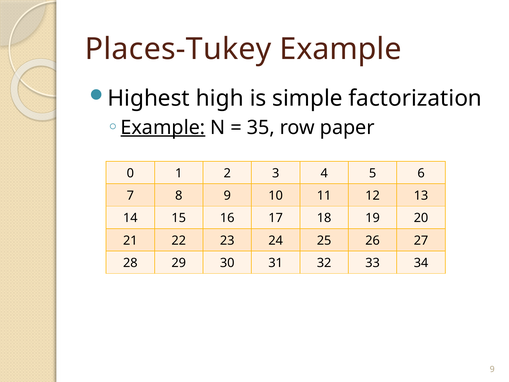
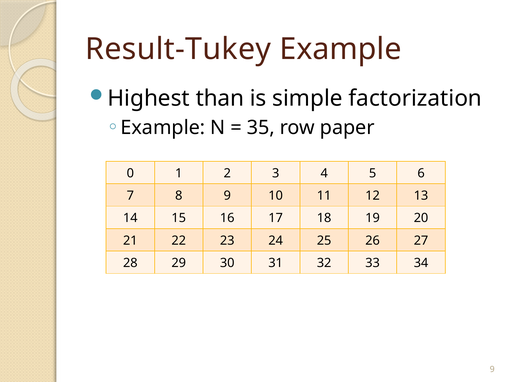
Places-Tukey: Places-Tukey -> Result-Tukey (178, 49)
high: high -> than (220, 98)
Example underline: present -> none (163, 127)
